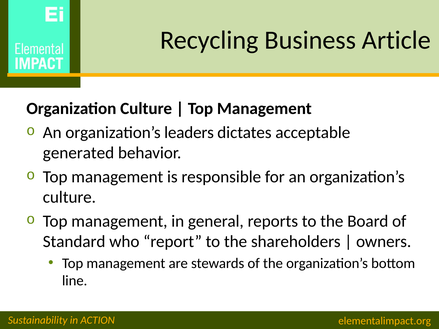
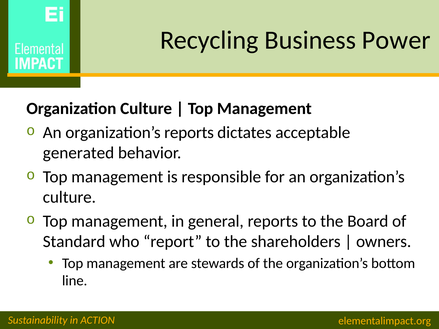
Article: Article -> Power (396, 40)
organization’s leaders: leaders -> reports (189, 133)
